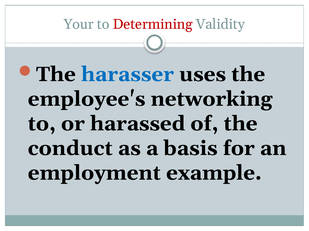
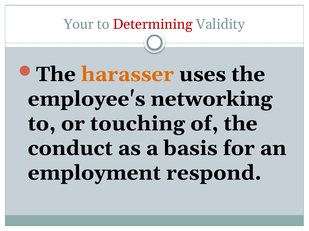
harasser colour: blue -> orange (128, 75)
harassed: harassed -> touching (138, 124)
example: example -> respond (214, 173)
